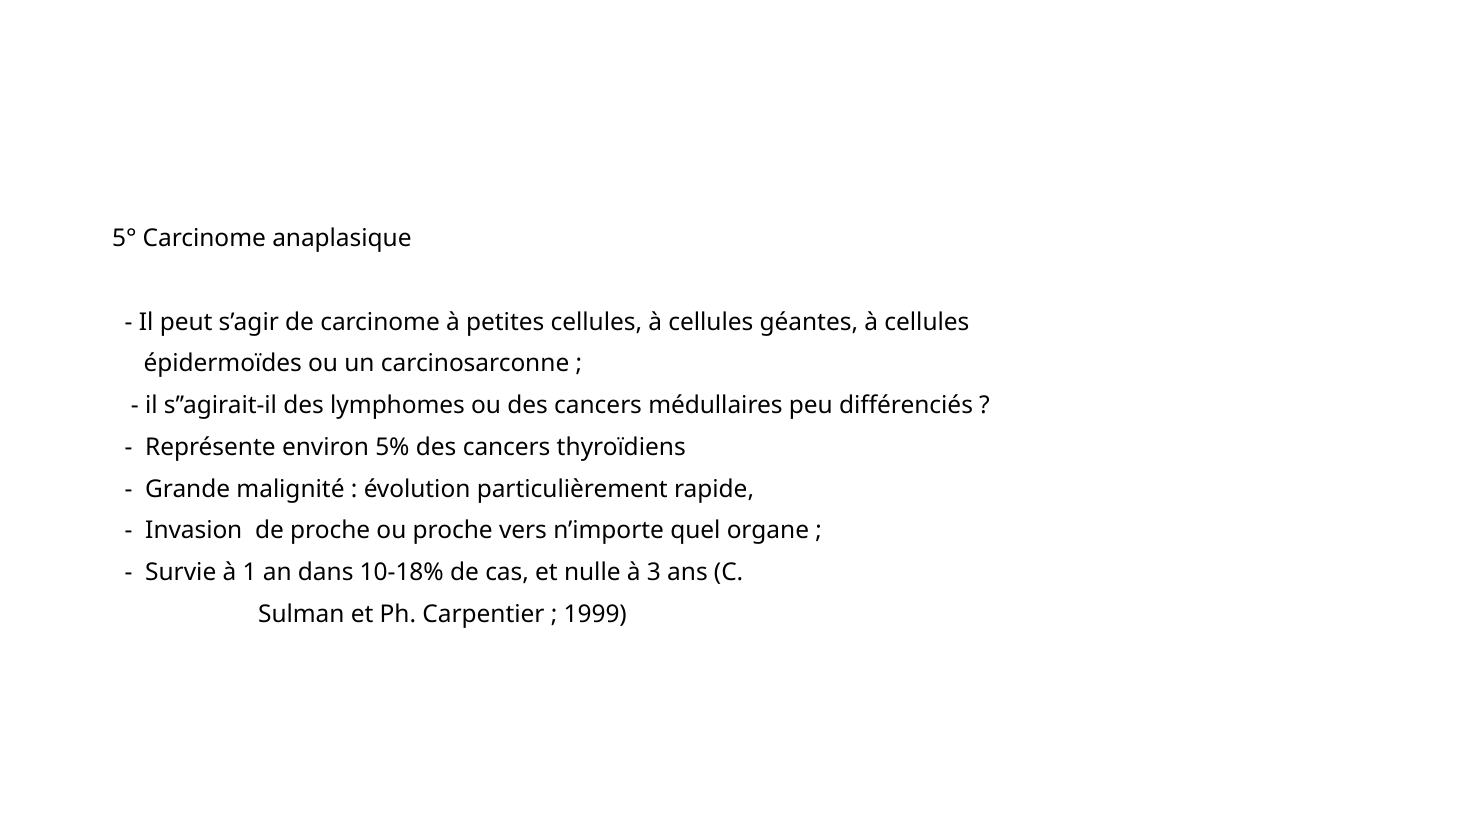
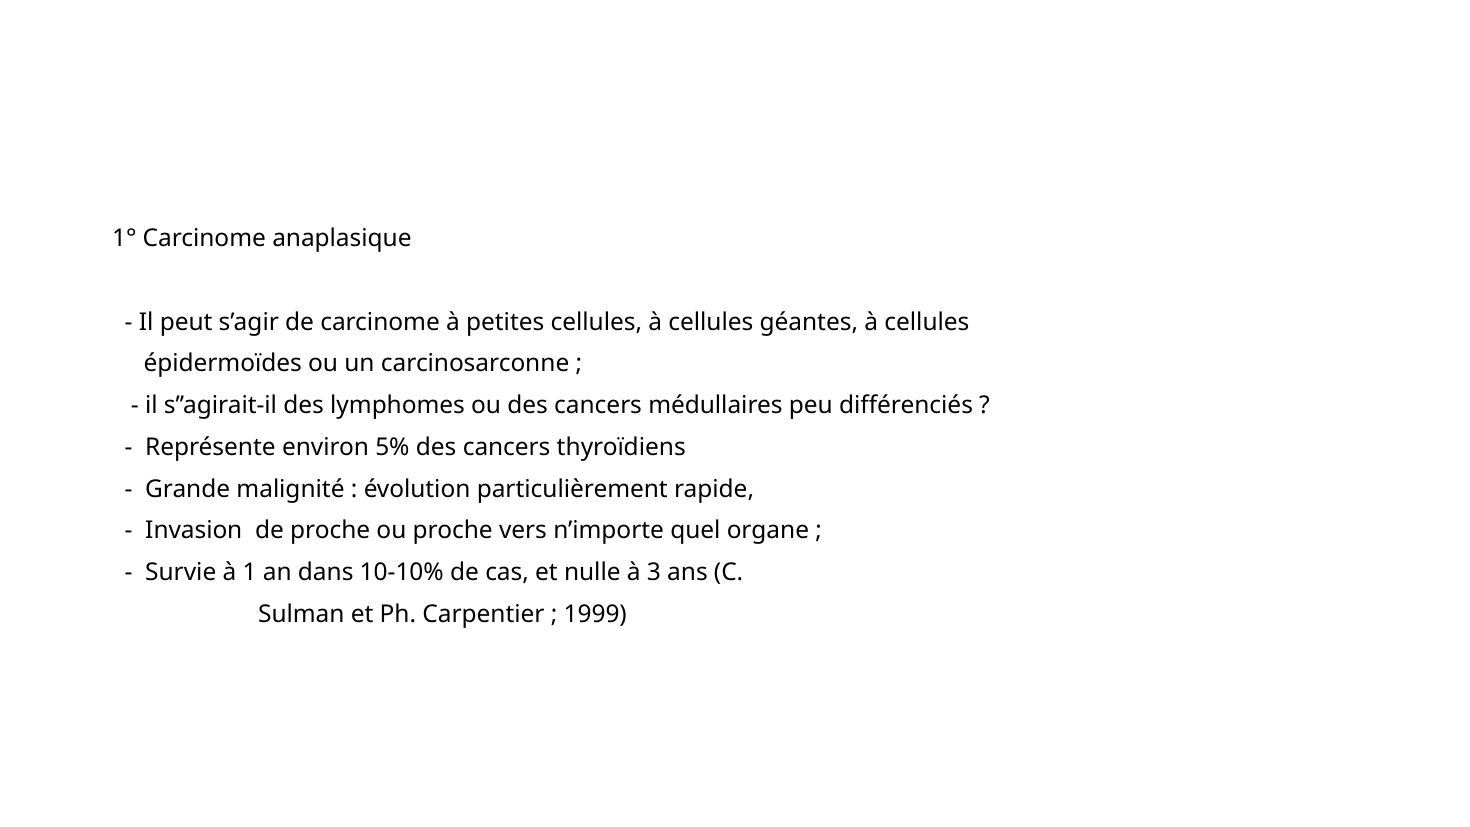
5°: 5° -> 1° (124, 239)
10-18%: 10-18% -> 10-10% (402, 572)
